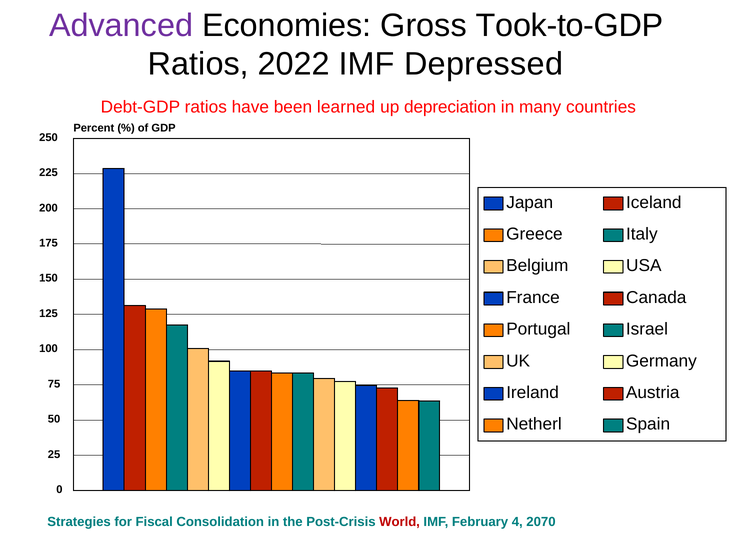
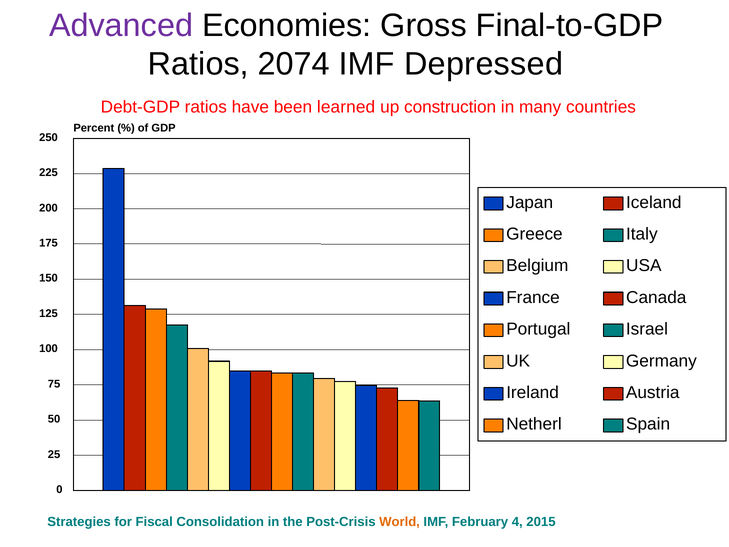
Took-to-GDP: Took-to-GDP -> Final-to-GDP (570, 25)
2022: 2022 -> 2074 (294, 64)
depreciation: depreciation -> construction (450, 107)
World colour: red -> orange (400, 522)
2070: 2070 -> 2015 (541, 522)
